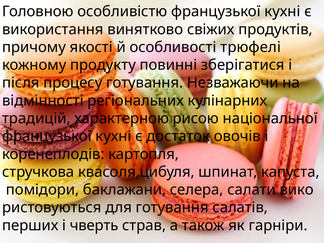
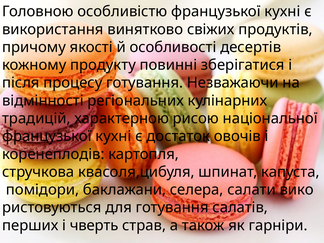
трюфелі: трюфелі -> десертів (251, 47)
